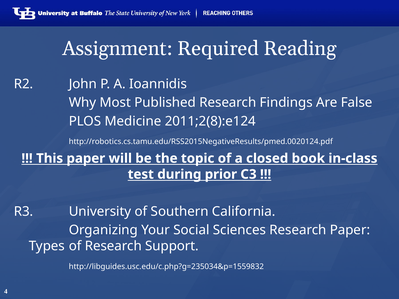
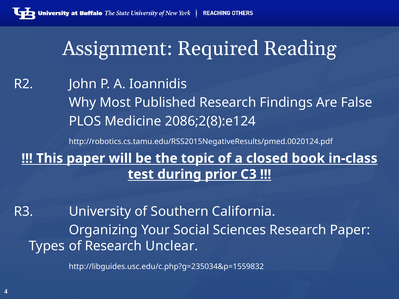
2011;2(8):e124: 2011;2(8):e124 -> 2086;2(8):e124 (210, 121)
Support: Support -> Unclear (172, 246)
